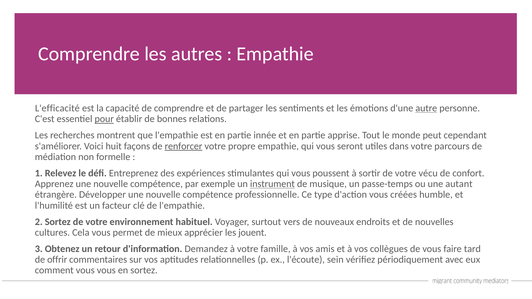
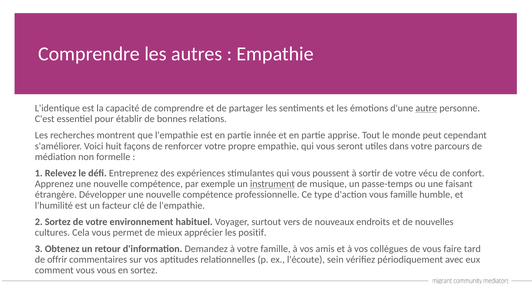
L'efficacité: L'efficacité -> L'identique (57, 108)
pour underline: present -> none (104, 119)
renforcer underline: present -> none (184, 146)
autant: autant -> faisant (459, 184)
vous créées: créées -> famille (404, 195)
jouent: jouent -> positif (252, 233)
